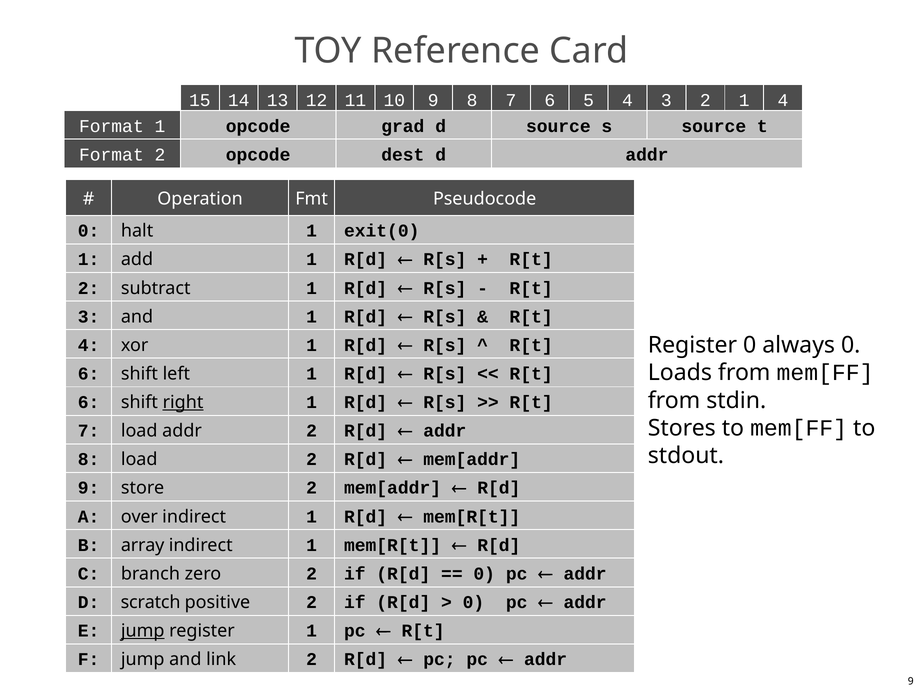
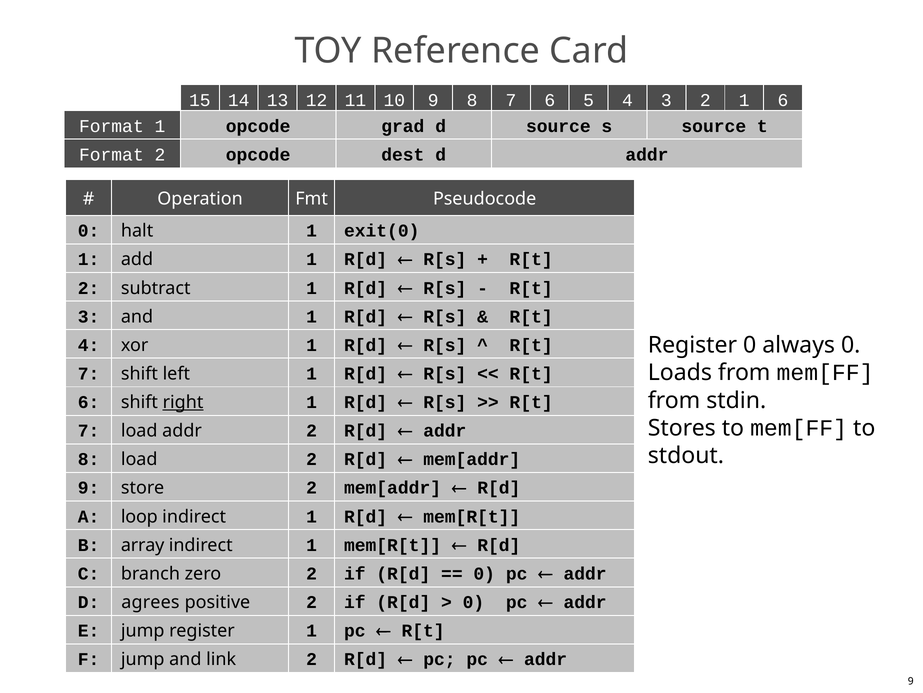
1 4: 4 -> 6 (783, 100)
6: 6 -> 7 (89, 373)
over: over -> loop (139, 516)
scratch: scratch -> agrees (150, 602)
jump underline: present -> none (143, 630)
